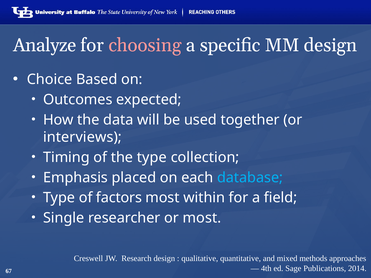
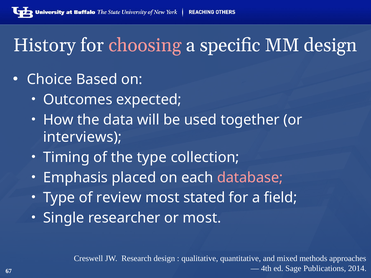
Analyze: Analyze -> History (45, 45)
database colour: light blue -> pink (250, 178)
factors: factors -> review (119, 198)
within: within -> stated (204, 198)
